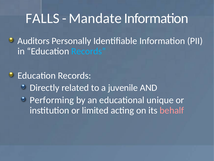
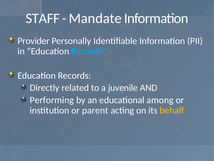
FALLS: FALLS -> STAFF (43, 18)
Auditors: Auditors -> Provider (34, 41)
unique: unique -> among (160, 100)
limited: limited -> parent (95, 110)
behalf colour: pink -> yellow (172, 110)
